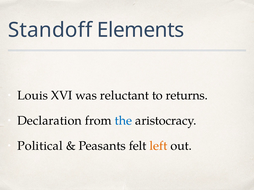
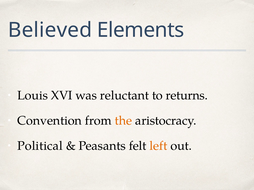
Standoff: Standoff -> Believed (50, 30)
Declaration: Declaration -> Convention (50, 121)
the colour: blue -> orange (123, 121)
